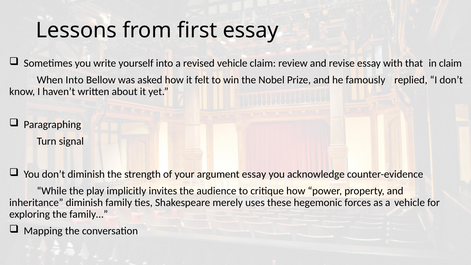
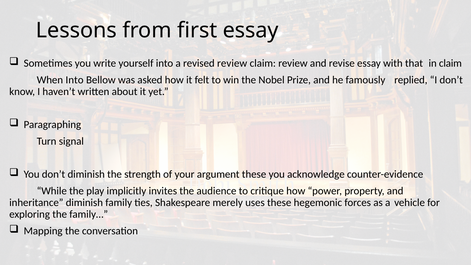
revised vehicle: vehicle -> review (232, 63)
argument essay: essay -> these (254, 174)
